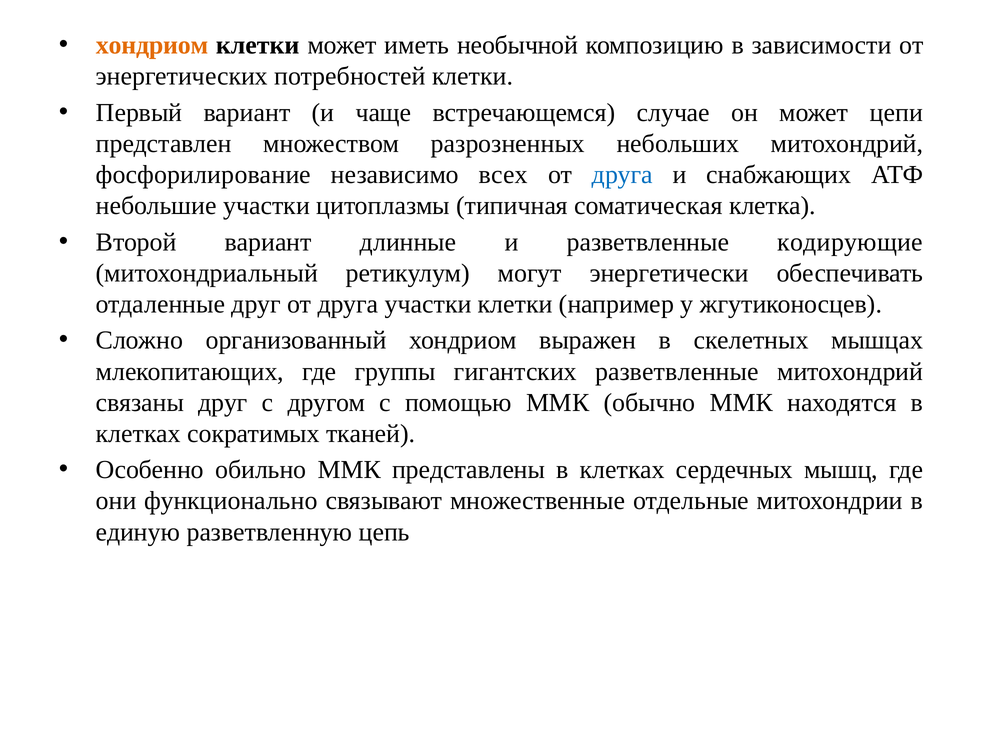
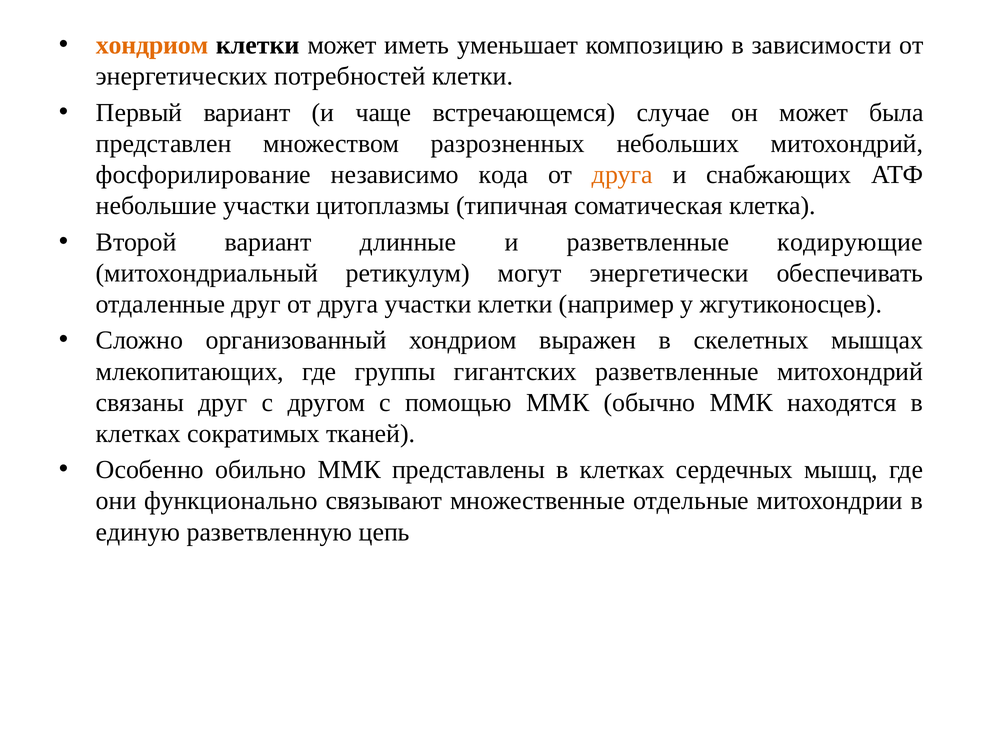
необычной: необычной -> уменьшает (518, 45)
цепи: цепи -> была (897, 113)
всех: всех -> кода (504, 175)
друга colour: blue -> orange (622, 175)
